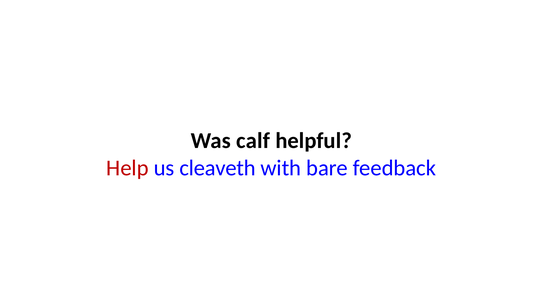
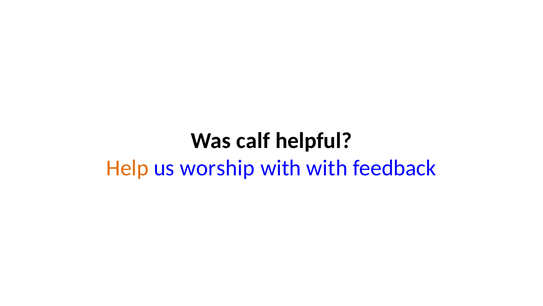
Help colour: red -> orange (127, 168)
cleaveth: cleaveth -> worship (217, 168)
with bare: bare -> with (327, 168)
